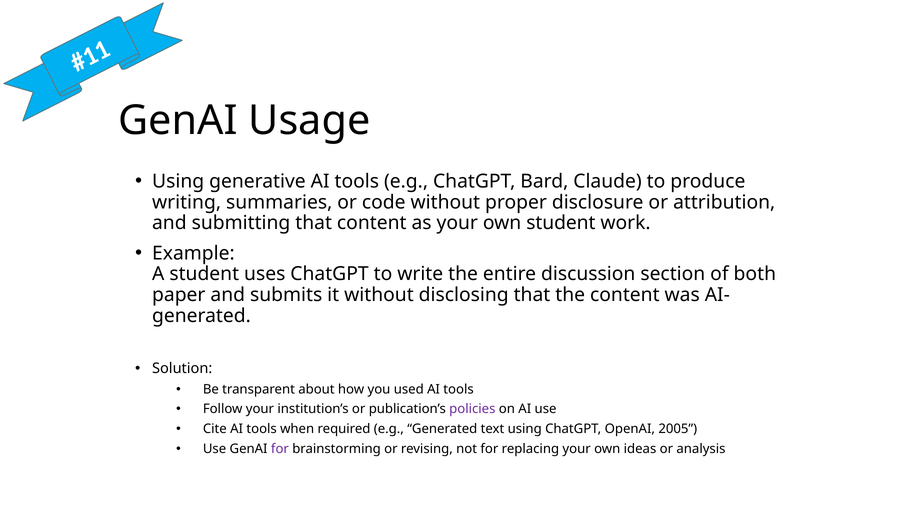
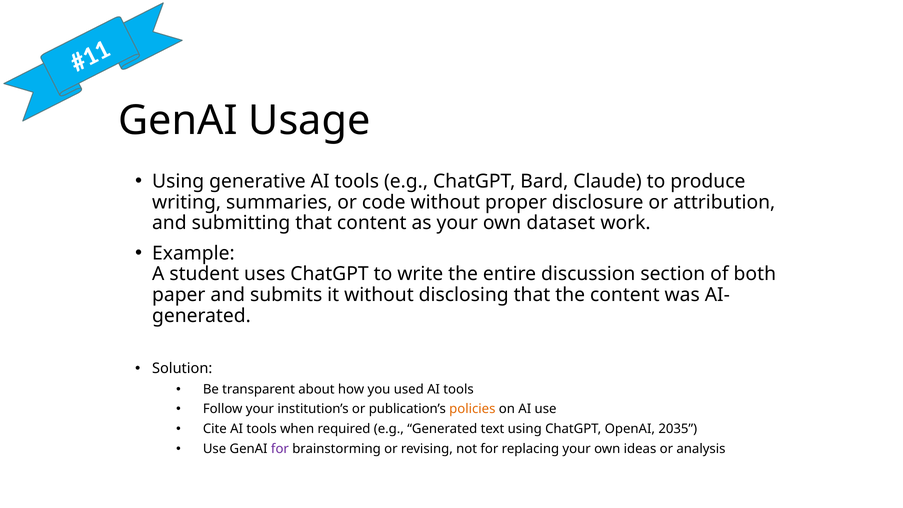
own student: student -> dataset (561, 223)
policies colour: purple -> orange (472, 409)
2005: 2005 -> 2035 (678, 429)
